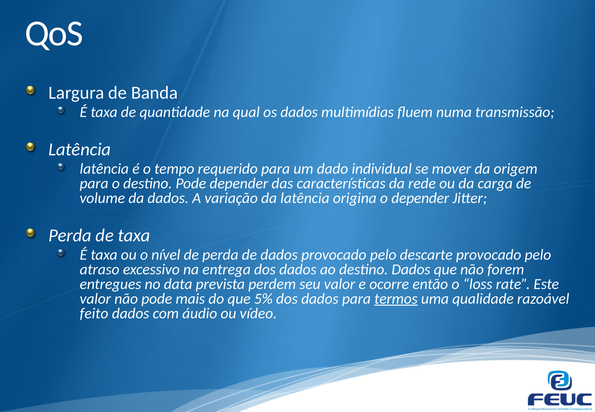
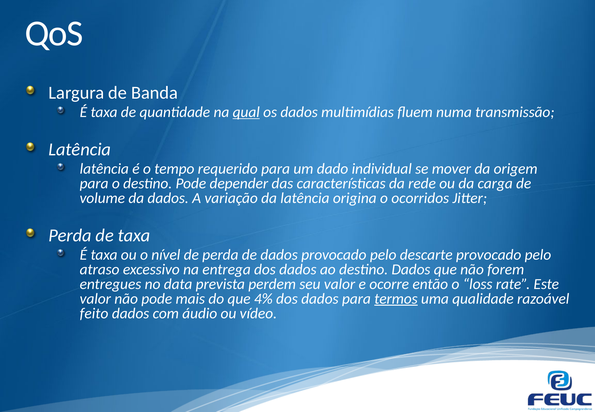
qual underline: none -> present (246, 112)
o depender: depender -> ocorridos (420, 198)
5%: 5% -> 4% (263, 299)
